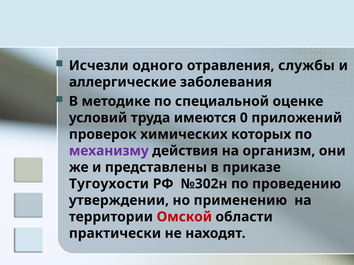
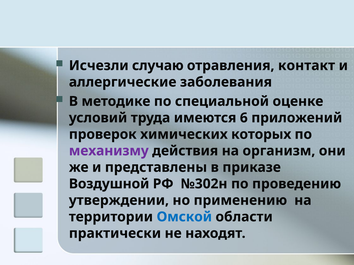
одного: одного -> случаю (158, 66)
службы: службы -> контакт (307, 66)
0: 0 -> 6 (244, 118)
Тугоухости: Тугоухости -> Воздушной (109, 184)
Омской colour: red -> blue (184, 217)
